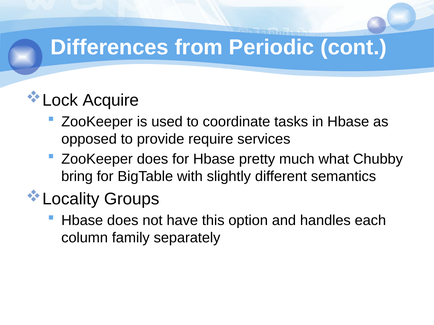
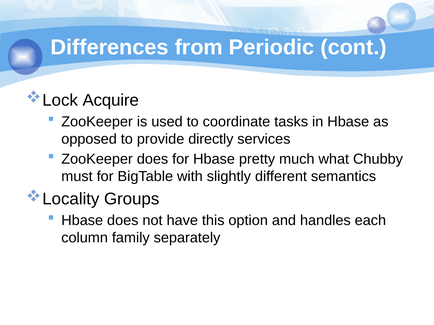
require: require -> directly (211, 139)
bring: bring -> must (77, 177)
